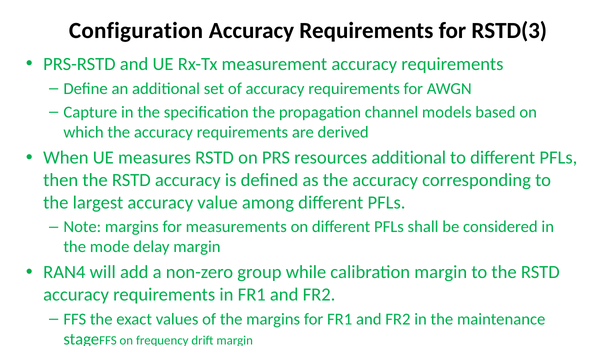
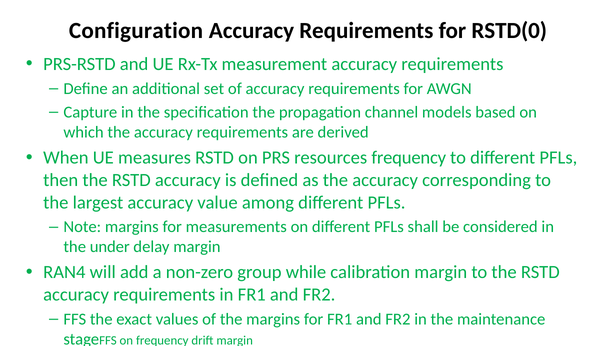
RSTD(3: RSTD(3 -> RSTD(0 (509, 30)
resources additional: additional -> frequency (409, 158)
mode: mode -> under (110, 247)
